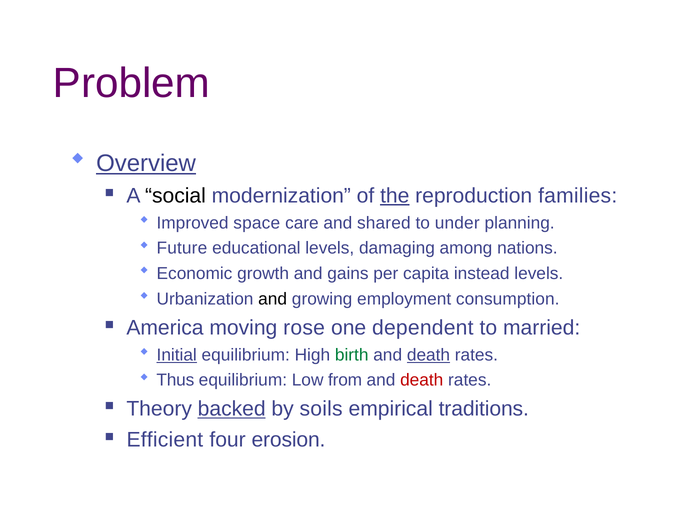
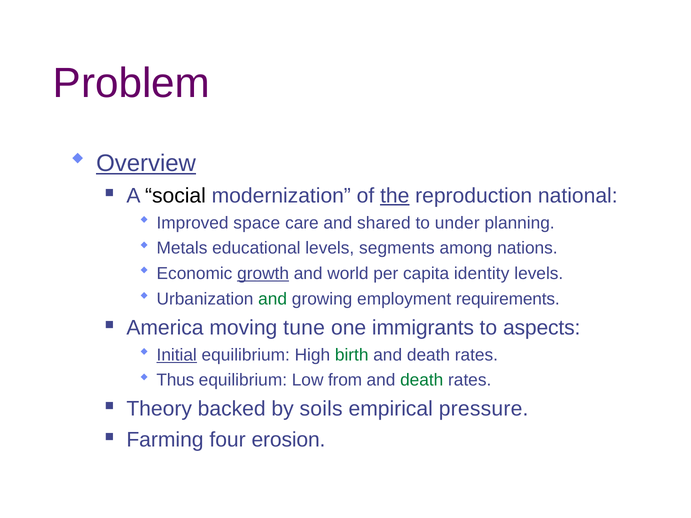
families: families -> national (578, 196)
Future: Future -> Metals (182, 248)
damaging: damaging -> segments (397, 248)
growth underline: none -> present (263, 274)
gains: gains -> world (348, 274)
instead: instead -> identity (482, 274)
and colour: black -> green (273, 299)
consumption: consumption -> requirements (508, 299)
rose: rose -> tune (304, 328)
dependent: dependent -> immigrants (423, 328)
married: married -> aspects (542, 328)
death underline: present -> none (429, 355)
death colour: red -> green (422, 380)
backed underline: present -> none (232, 409)
traditions: traditions -> pressure (484, 409)
Efficient: Efficient -> Farming (165, 440)
